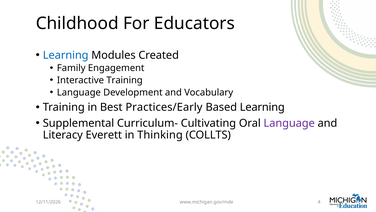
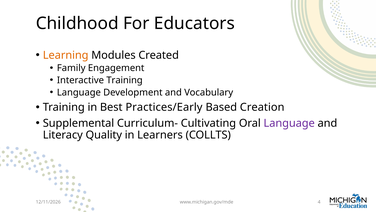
Learning colour: blue -> orange (66, 55)
Based Learning: Learning -> Creation (262, 107)
Everett: Everett -> Quality (104, 135)
Thinking: Thinking -> Learners (160, 135)
